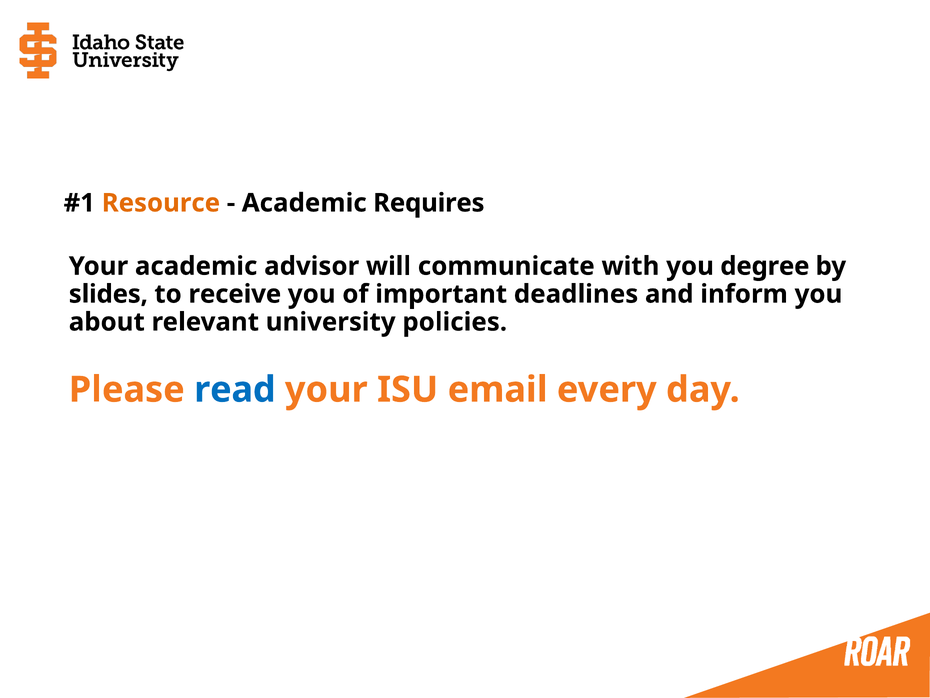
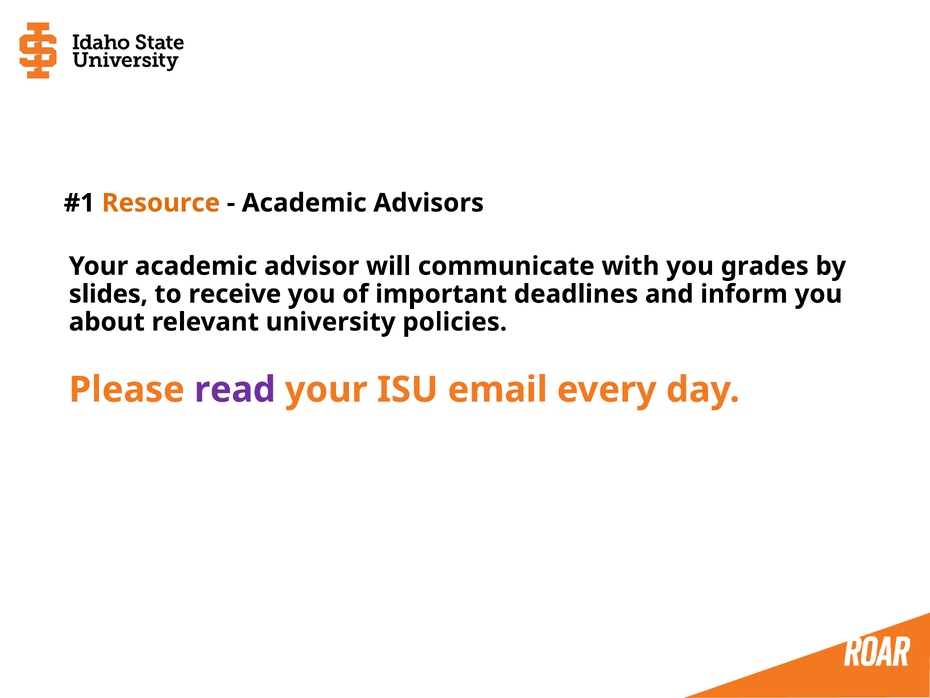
Requires: Requires -> Advisors (429, 203)
degree: degree -> grades (765, 266)
read colour: blue -> purple (235, 389)
